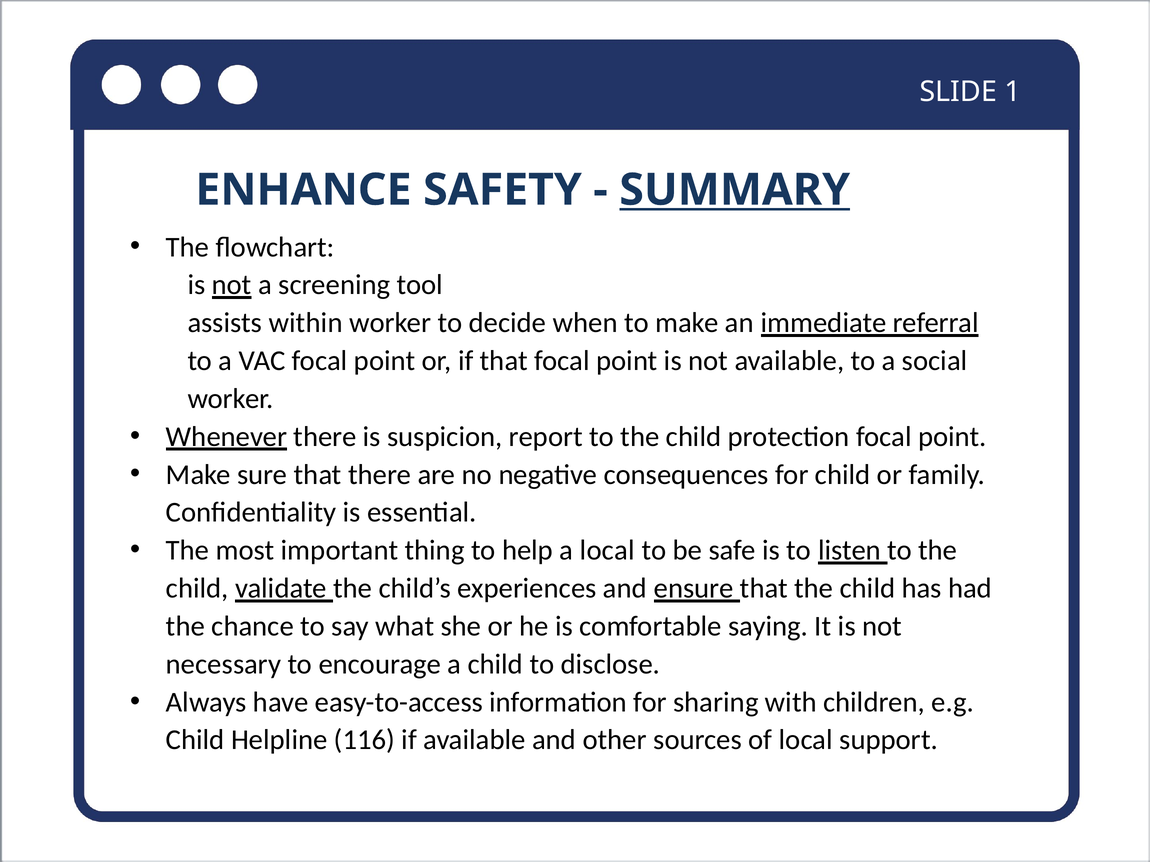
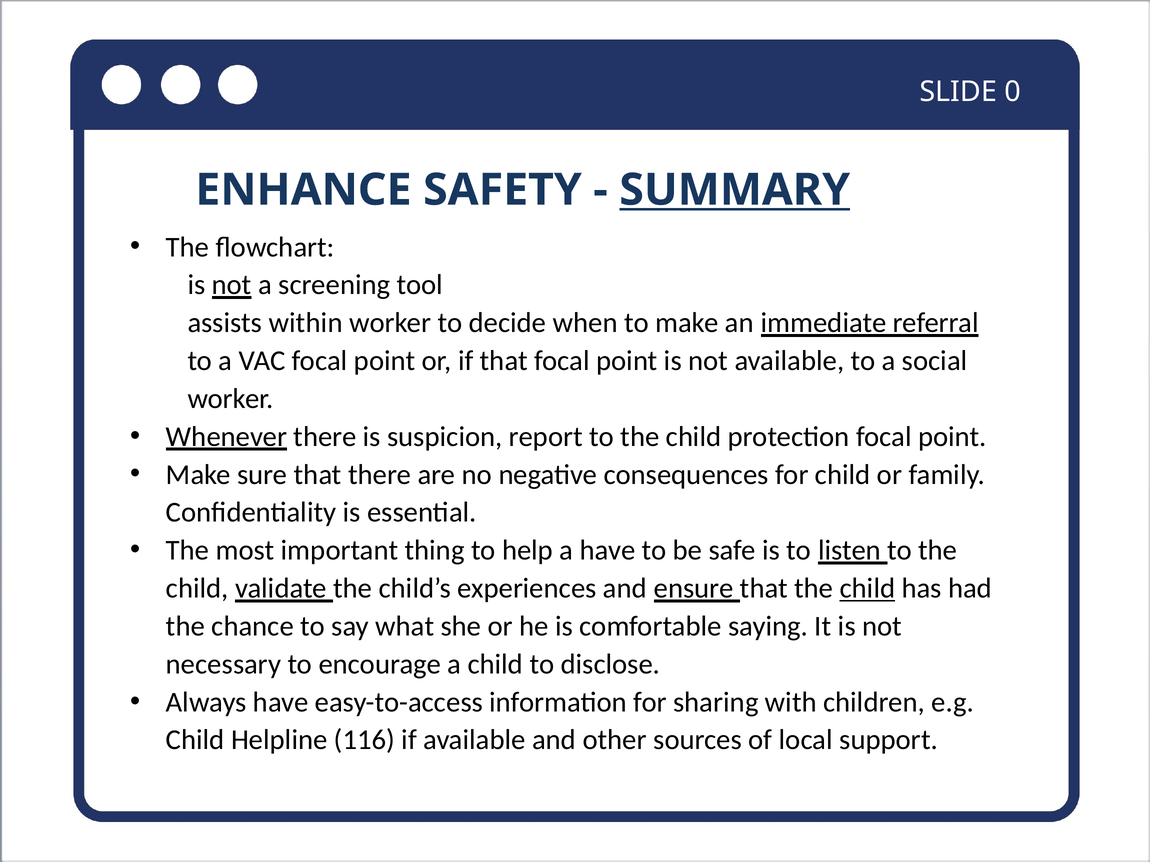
1: 1 -> 0 (1012, 92)
a local: local -> have (608, 551)
child underline: none -> present (867, 589)
